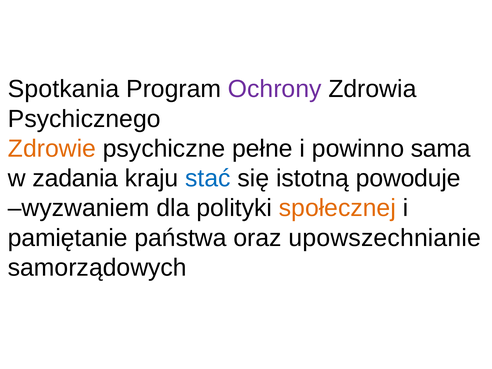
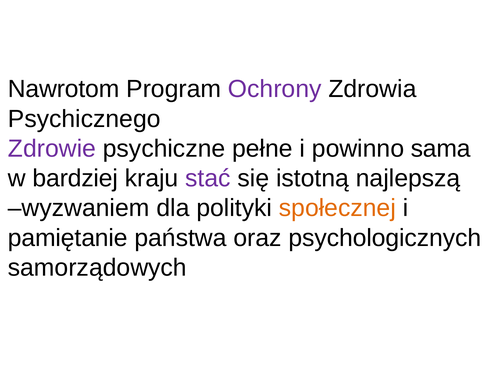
Spotkania: Spotkania -> Nawrotom (64, 89)
Zdrowie colour: orange -> purple (52, 149)
zadania: zadania -> bardziej (75, 178)
stać colour: blue -> purple (208, 178)
powoduje: powoduje -> najlepszą (408, 178)
upowszechnianie: upowszechnianie -> psychologicznych (385, 238)
